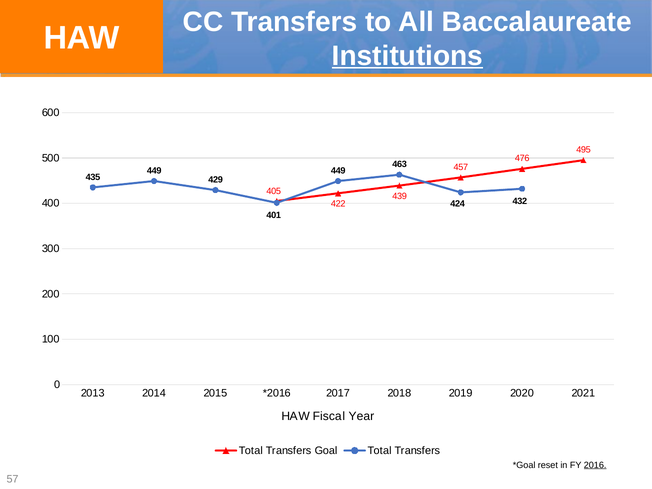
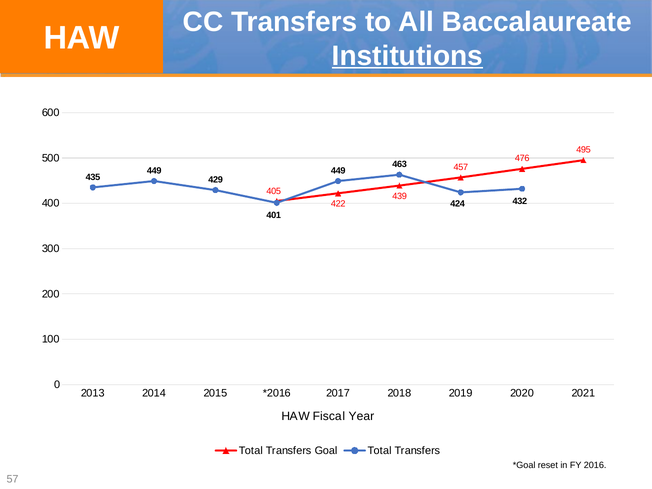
2016 underline: present -> none (595, 465)
